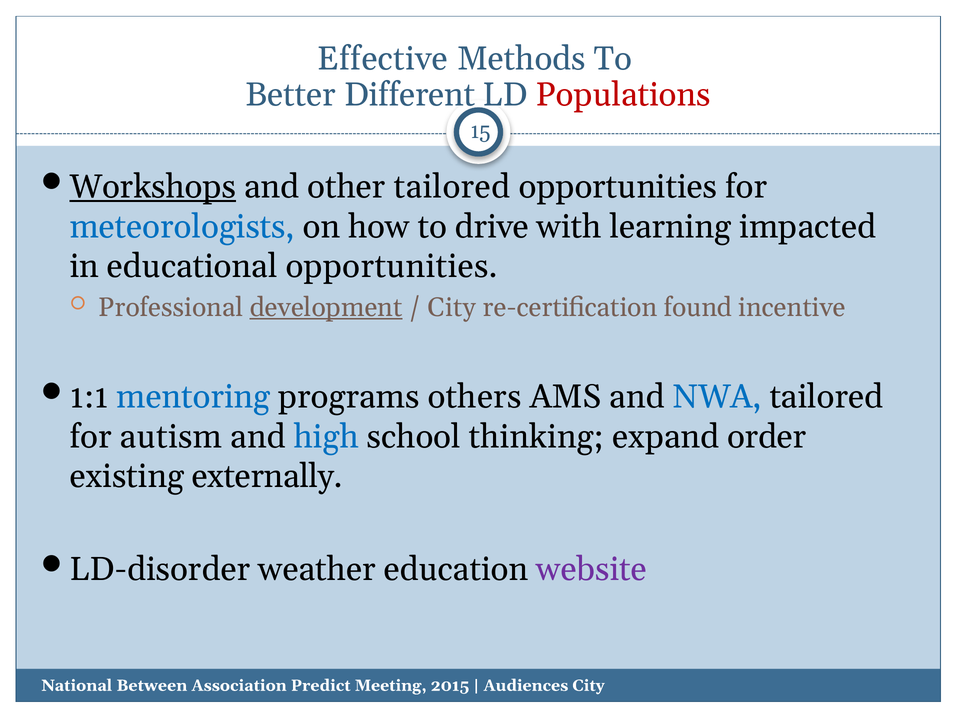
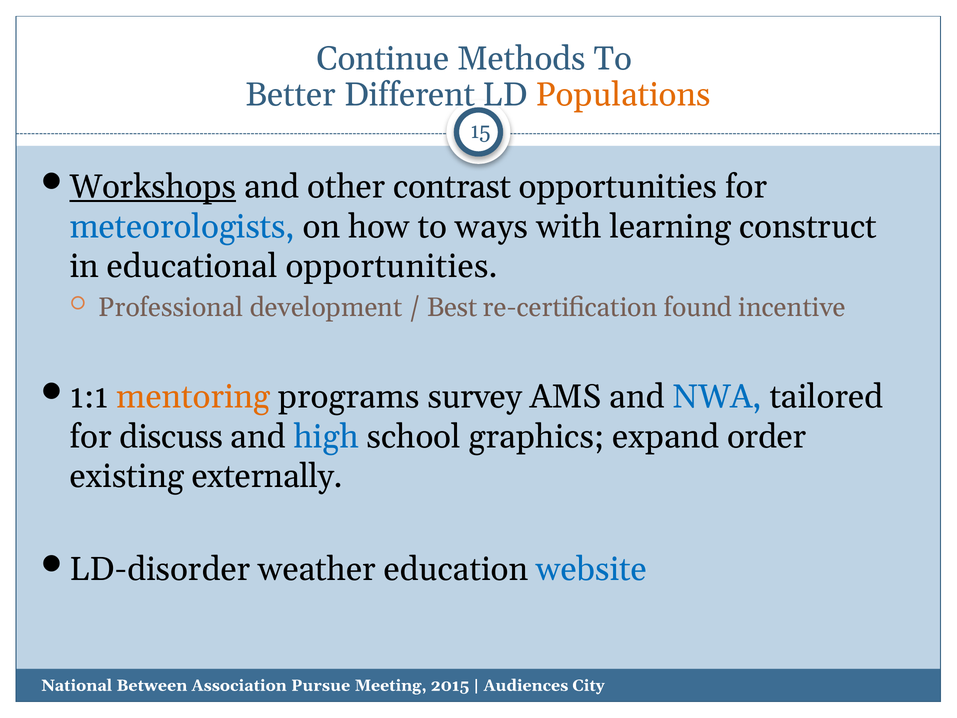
Effective: Effective -> Continue (383, 59)
Populations colour: red -> orange (623, 95)
other tailored: tailored -> contrast (452, 187)
drive: drive -> ways (492, 227)
impacted: impacted -> construct (808, 227)
development underline: present -> none (326, 307)
City: City -> Best (452, 307)
mentoring colour: blue -> orange (193, 397)
others: others -> survey (475, 397)
autism: autism -> discuss (171, 436)
thinking: thinking -> graphics (537, 436)
website colour: purple -> blue (592, 569)
Predict: Predict -> Pursue (321, 685)
